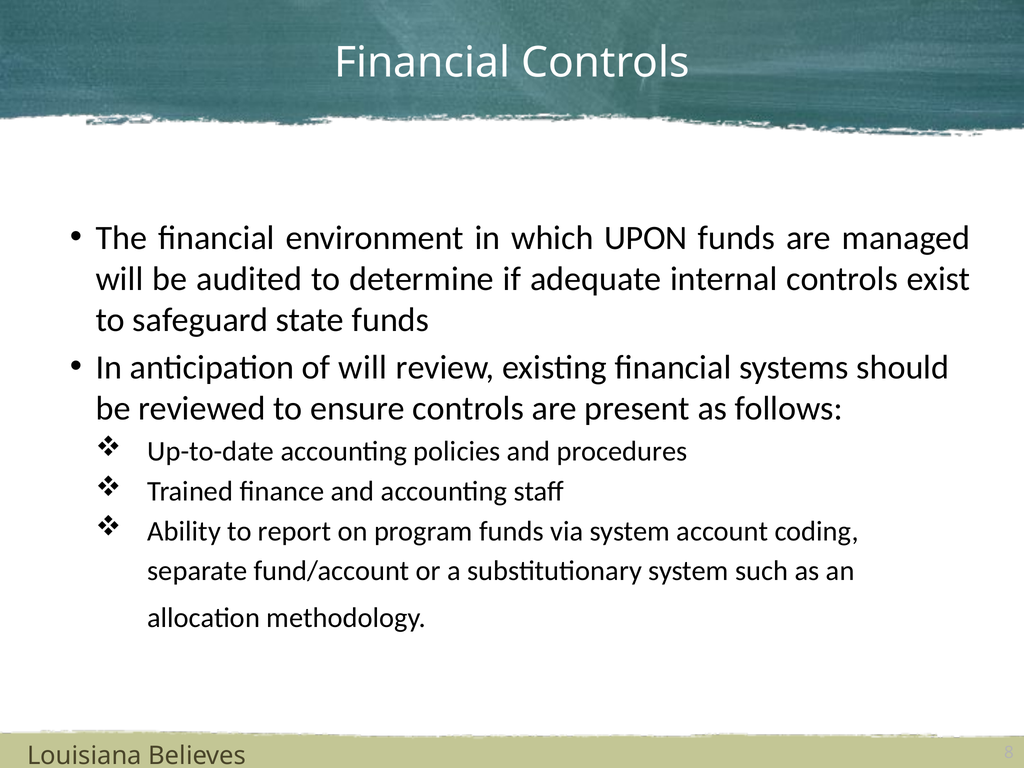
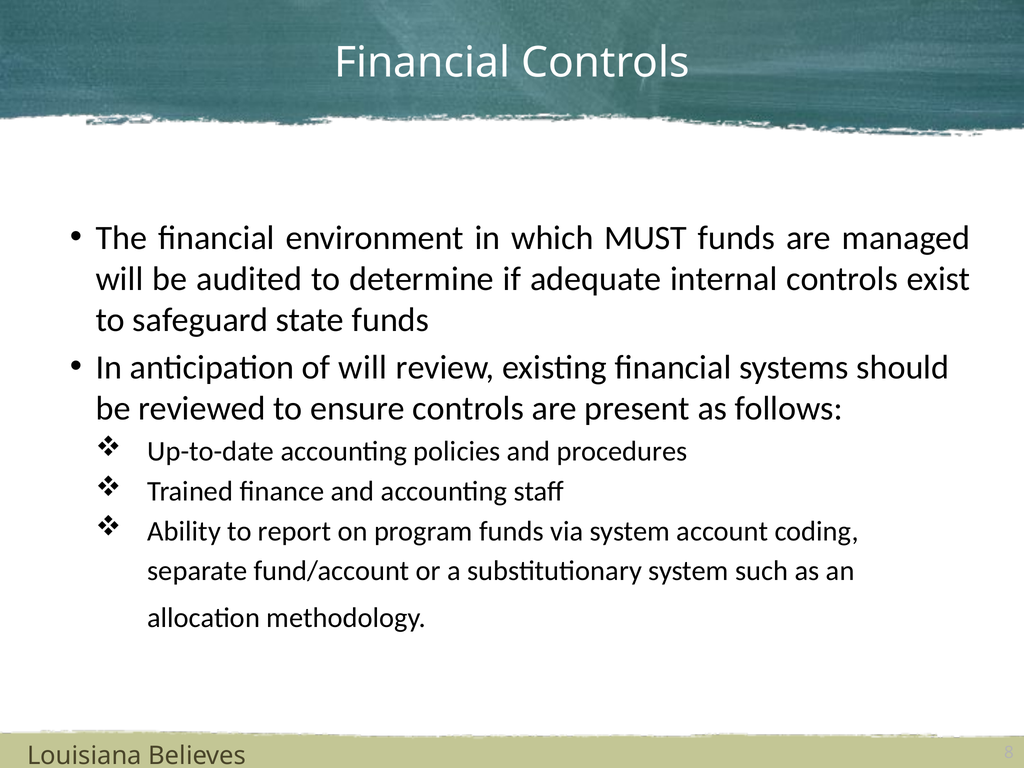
UPON: UPON -> MUST (646, 238)
